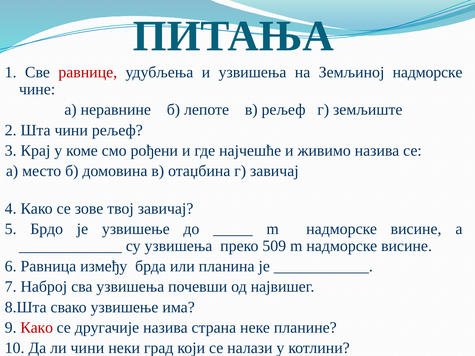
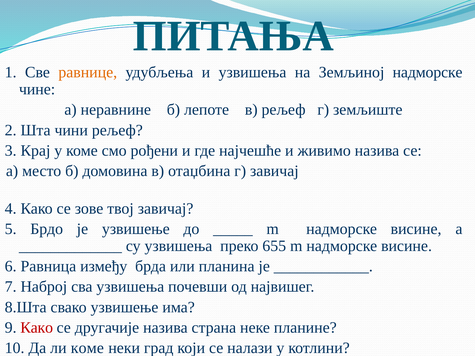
равнице colour: red -> orange (88, 72)
509: 509 -> 655 (274, 246)
ли чини: чини -> коме (87, 348)
